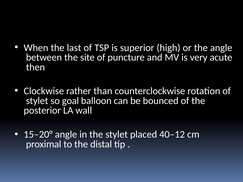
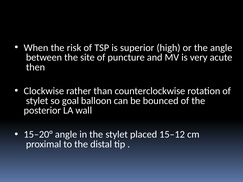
last: last -> risk (74, 48)
40–12: 40–12 -> 15–12 (172, 135)
